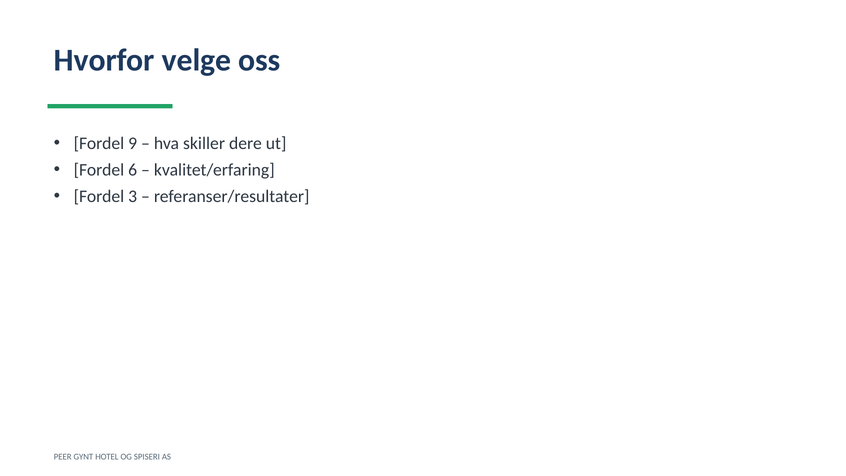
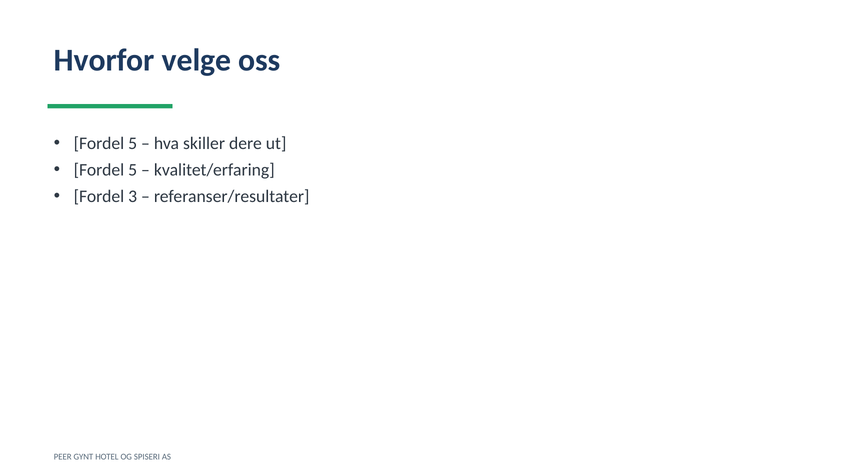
9: 9 -> 5 (133, 143)
6: 6 -> 5 (133, 170)
